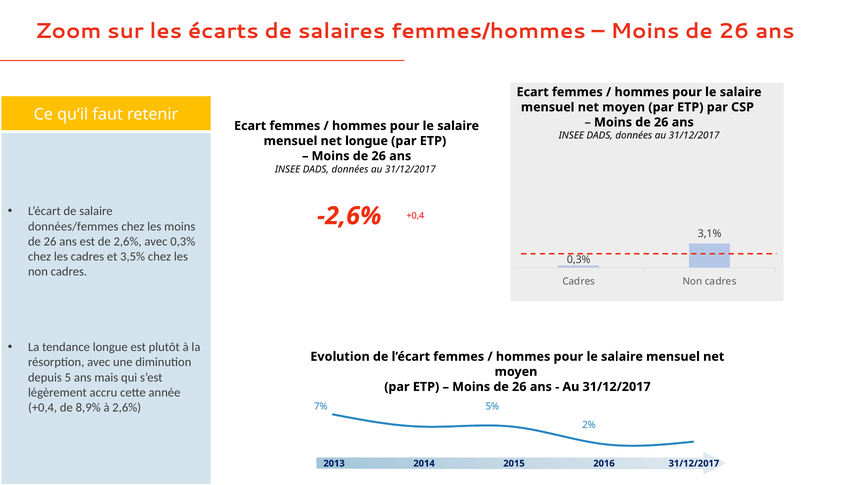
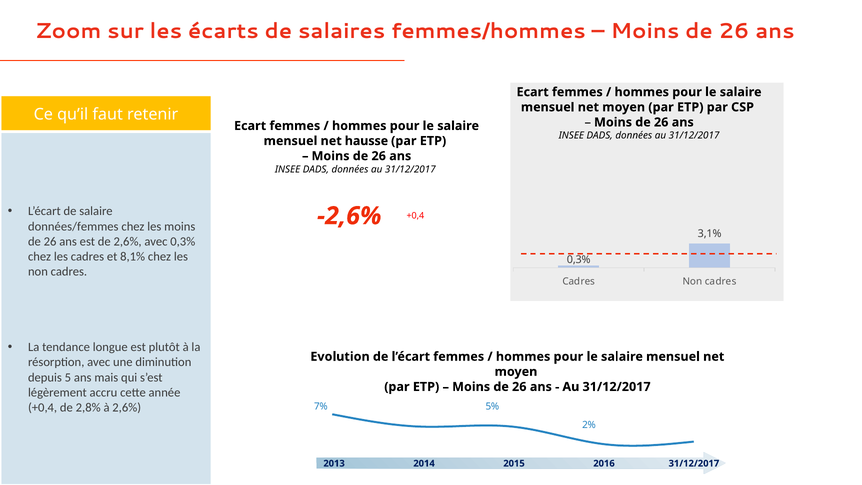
net longue: longue -> hausse (366, 141)
3,5%: 3,5% -> 8,1% (133, 257)
8,9%: 8,9% -> 2,8% (88, 407)
